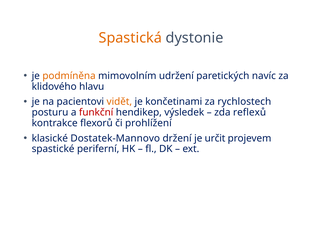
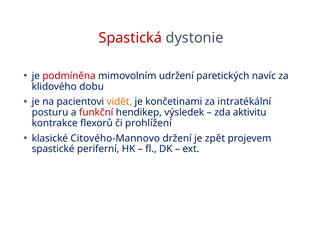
Spastická colour: orange -> red (130, 38)
podmíněna colour: orange -> red (69, 76)
hlavu: hlavu -> dobu (92, 87)
rychlostech: rychlostech -> intratékální (244, 102)
reflexů: reflexů -> aktivitu (250, 112)
Dostatek-Mannovo: Dostatek-Mannovo -> Citového-Mannovo (115, 138)
určit: určit -> zpět (215, 138)
